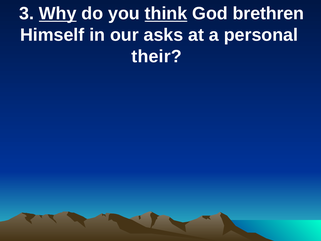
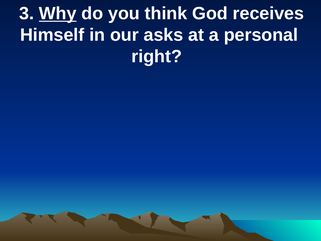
think underline: present -> none (166, 14)
brethren: brethren -> receives (268, 14)
their: their -> right (157, 56)
